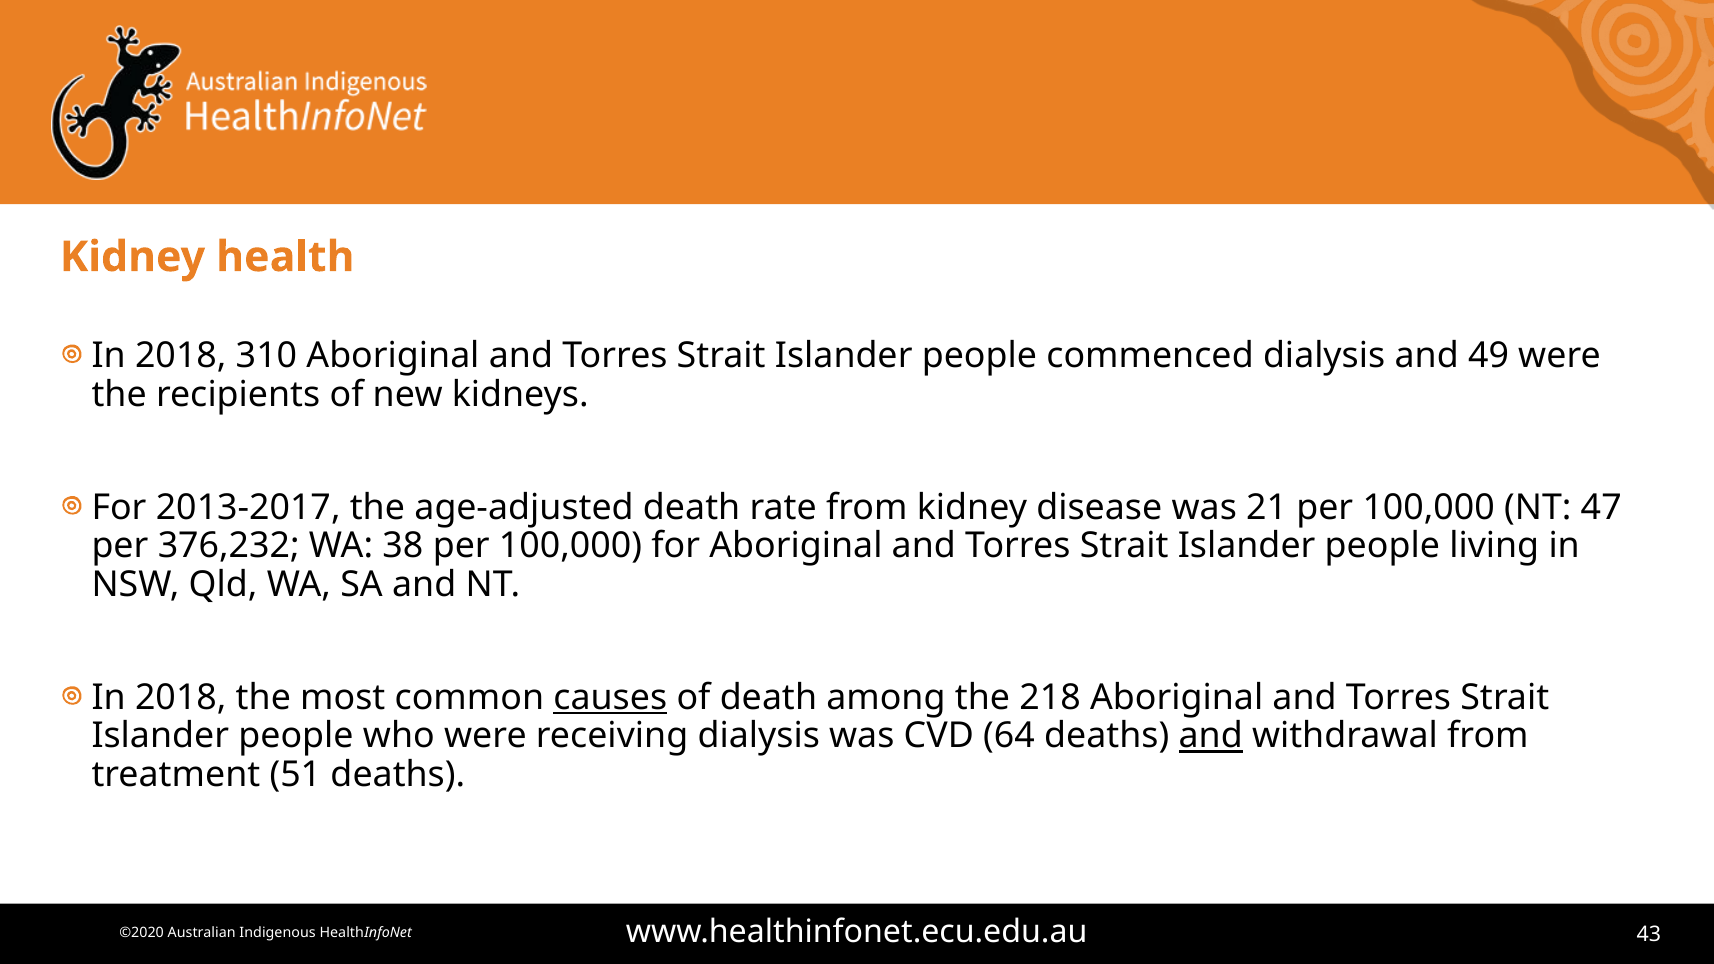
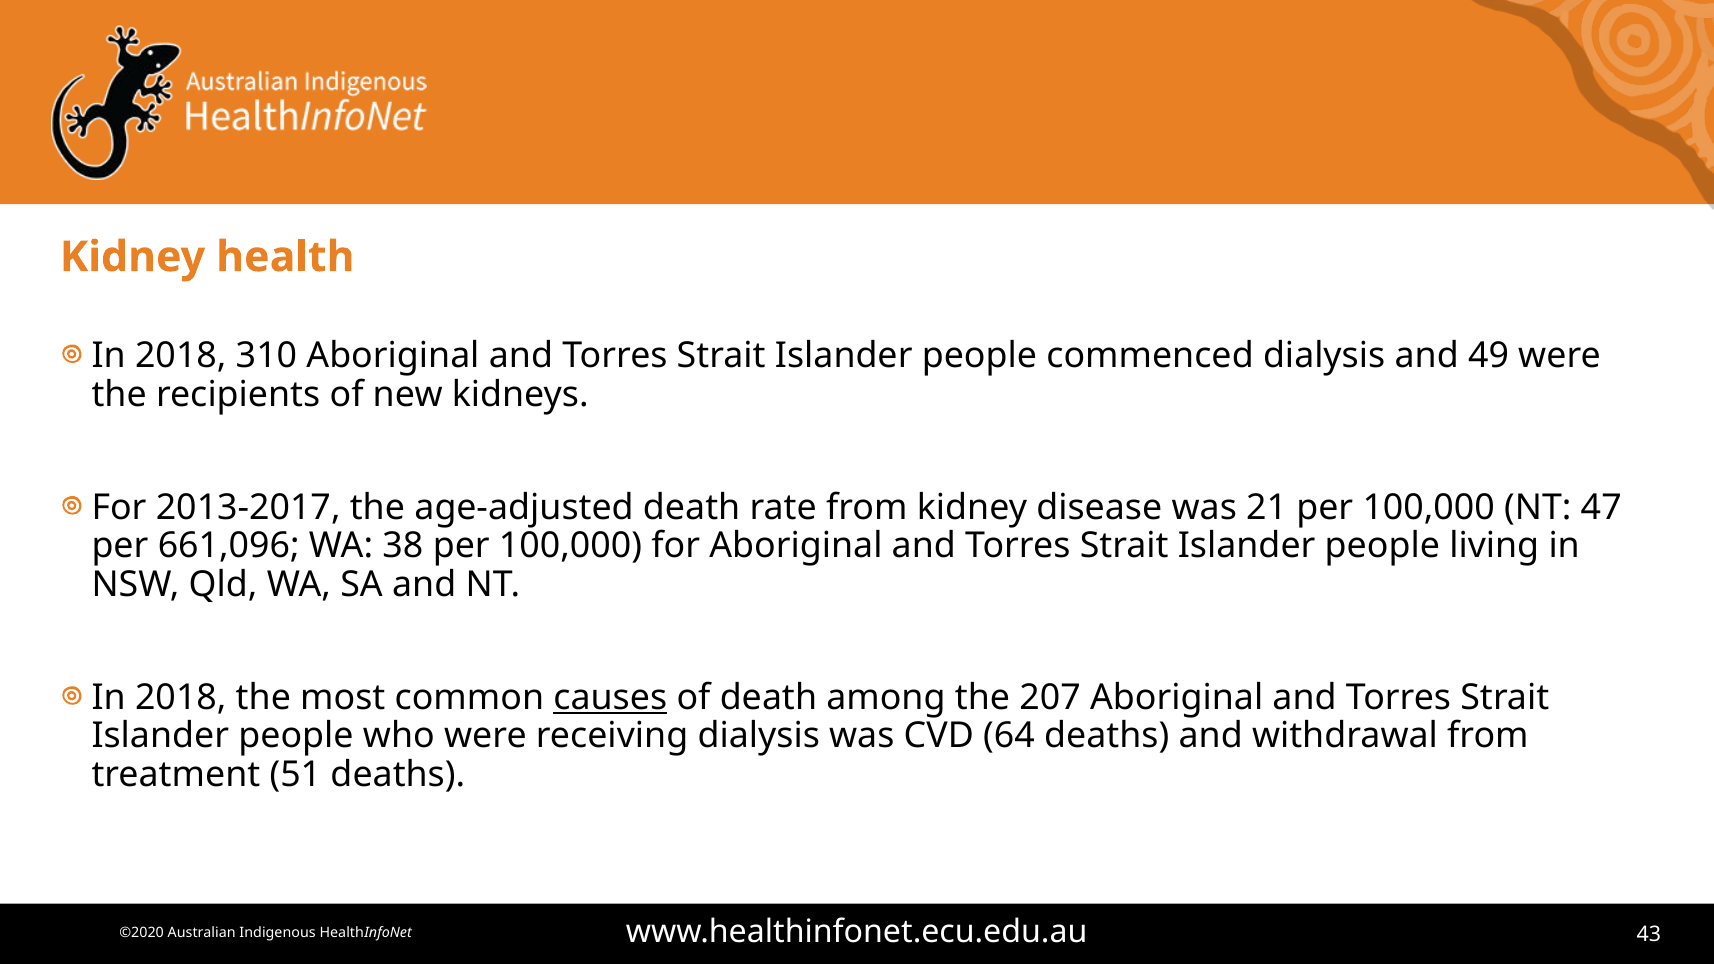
376,232: 376,232 -> 661,096 (229, 546)
218: 218 -> 207 (1050, 698)
and underline: present -> none (1211, 736)
